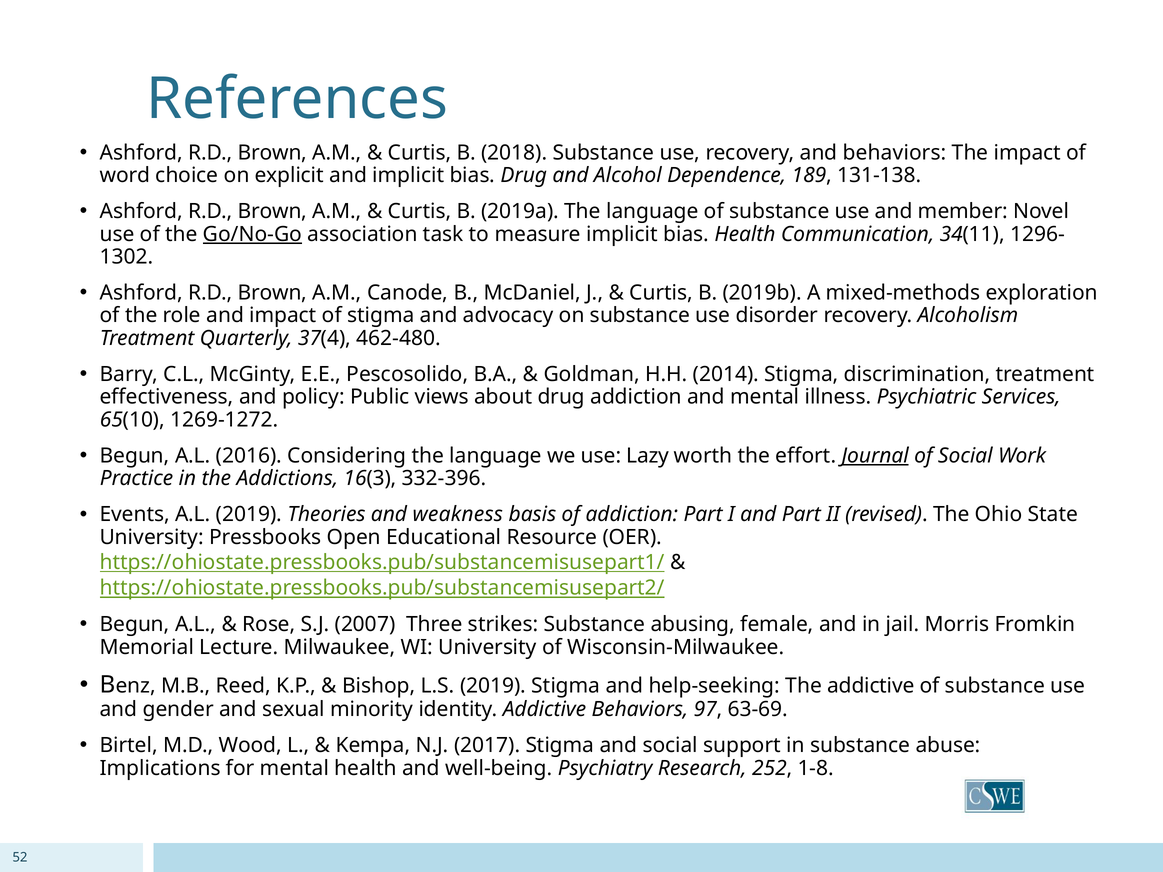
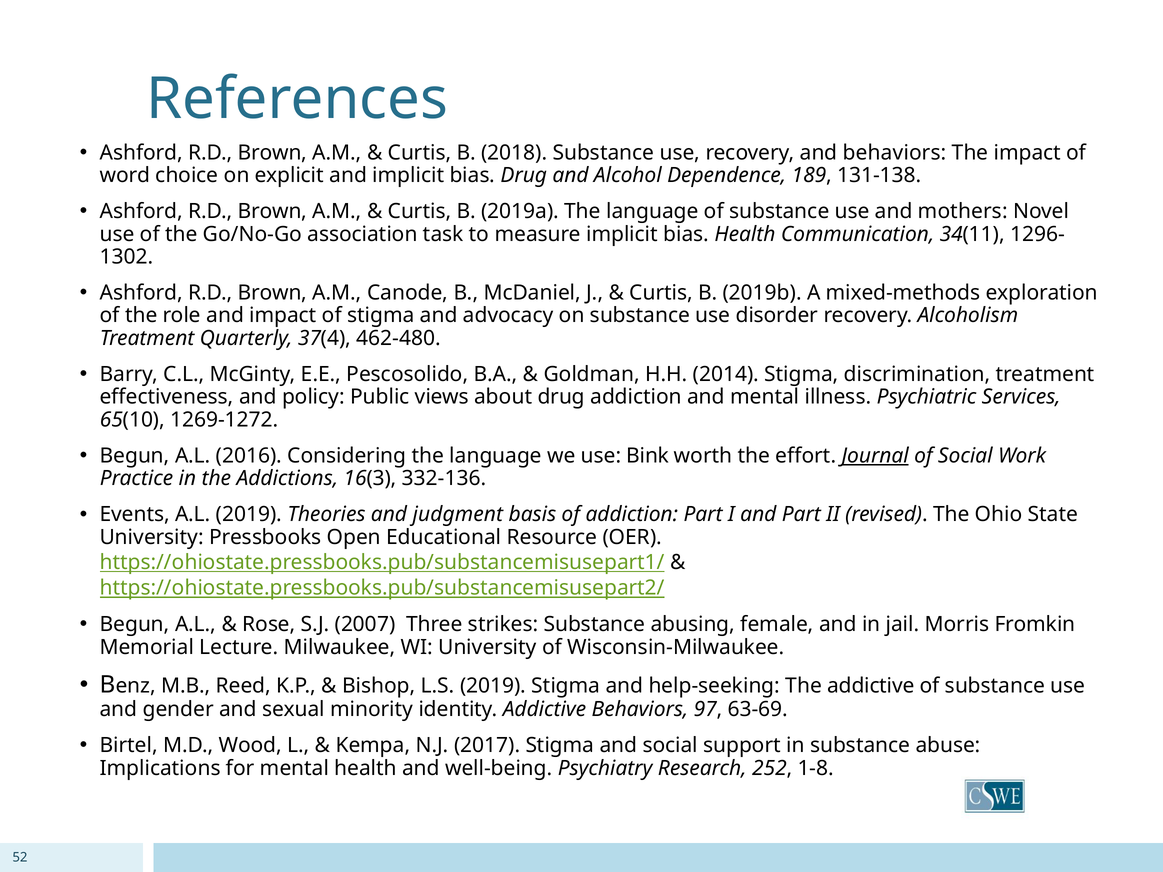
member: member -> mothers (963, 211)
Go/No-Go underline: present -> none (252, 234)
Lazy: Lazy -> Bink (648, 456)
332-396: 332-396 -> 332-136 (444, 479)
weakness: weakness -> judgment (458, 515)
